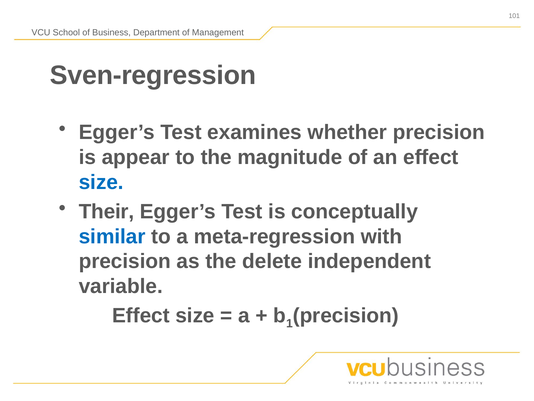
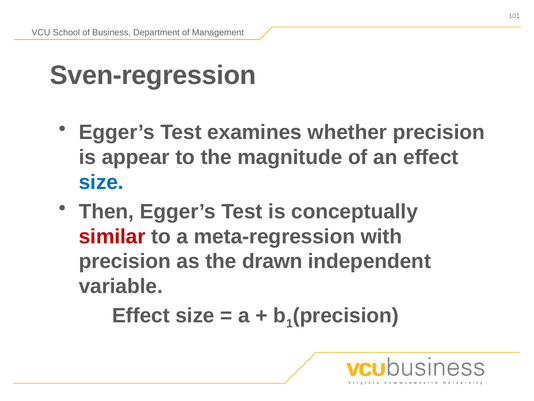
Their: Their -> Then (106, 211)
similar colour: blue -> red (112, 236)
delete: delete -> drawn (272, 261)
